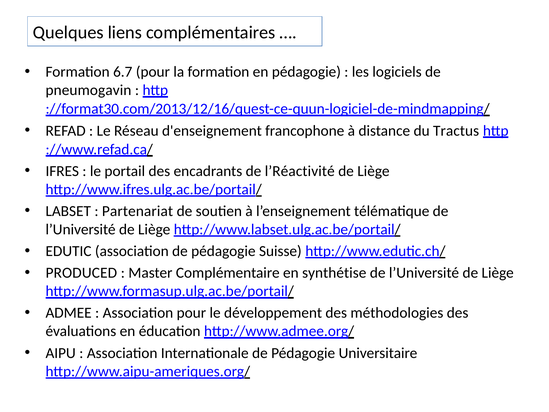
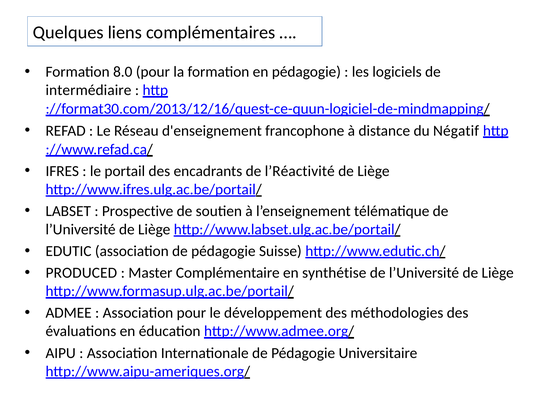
6.7: 6.7 -> 8.0 (123, 72)
pneumogavin: pneumogavin -> intermédiaire (88, 90)
Tractus: Tractus -> Négatif (456, 131)
Partenariat: Partenariat -> Prospective (138, 211)
